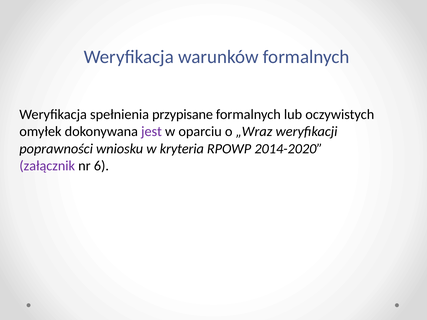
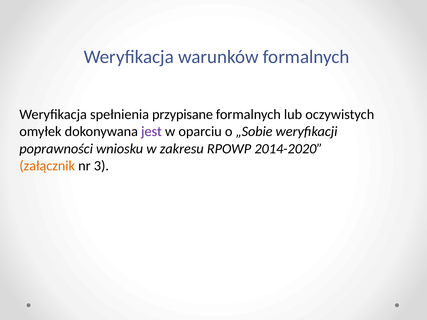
„Wraz: „Wraz -> „Sobie (254, 132)
kryteria: kryteria -> zakresu (182, 149)
załącznik colour: purple -> orange (47, 166)
6: 6 -> 3 (101, 166)
